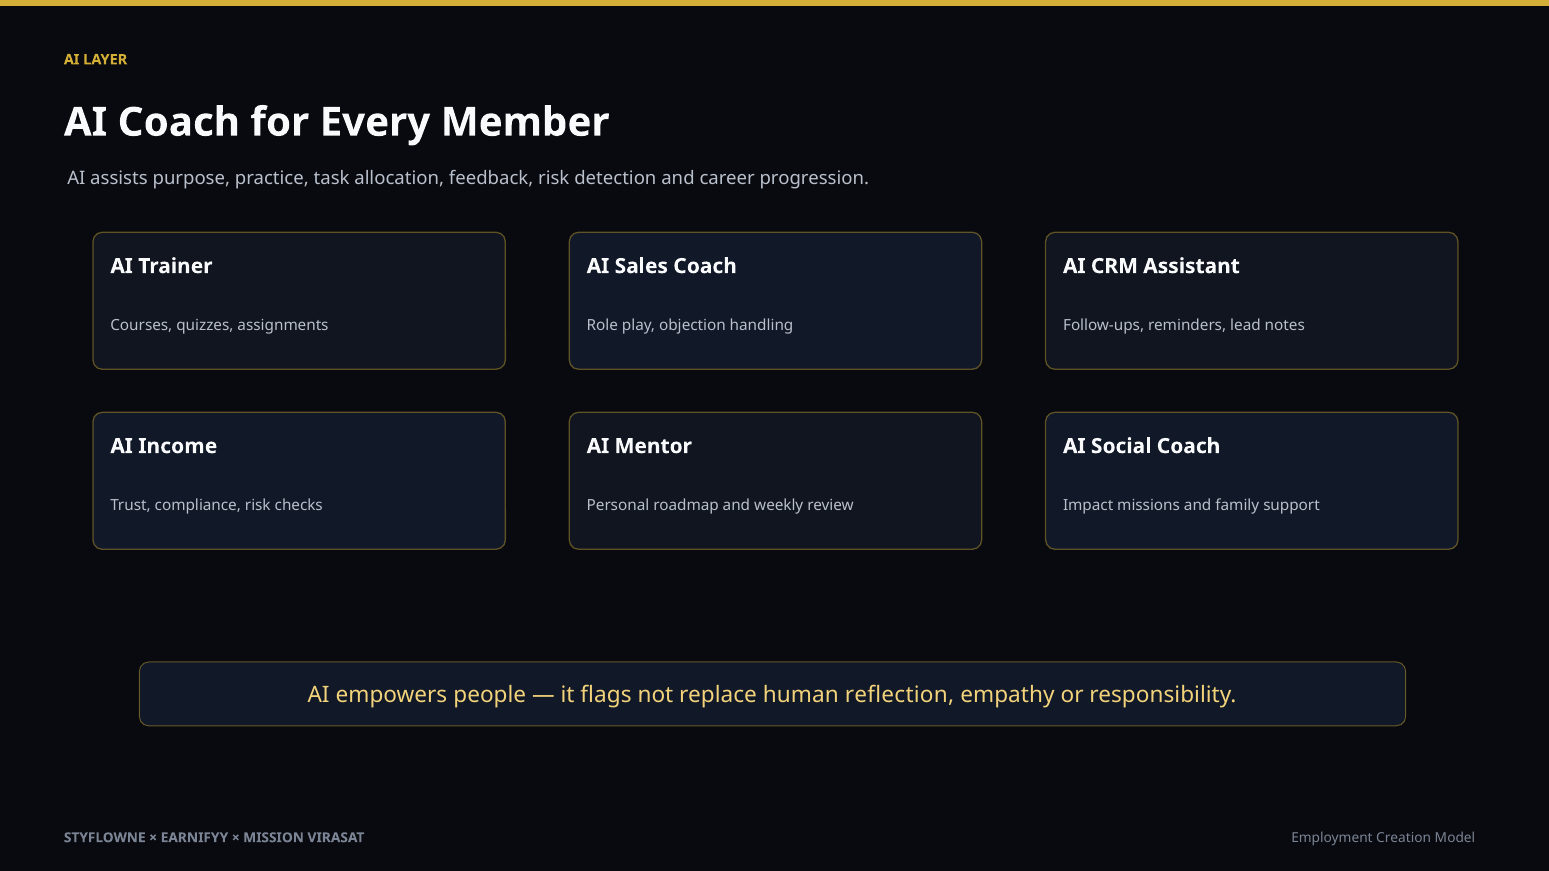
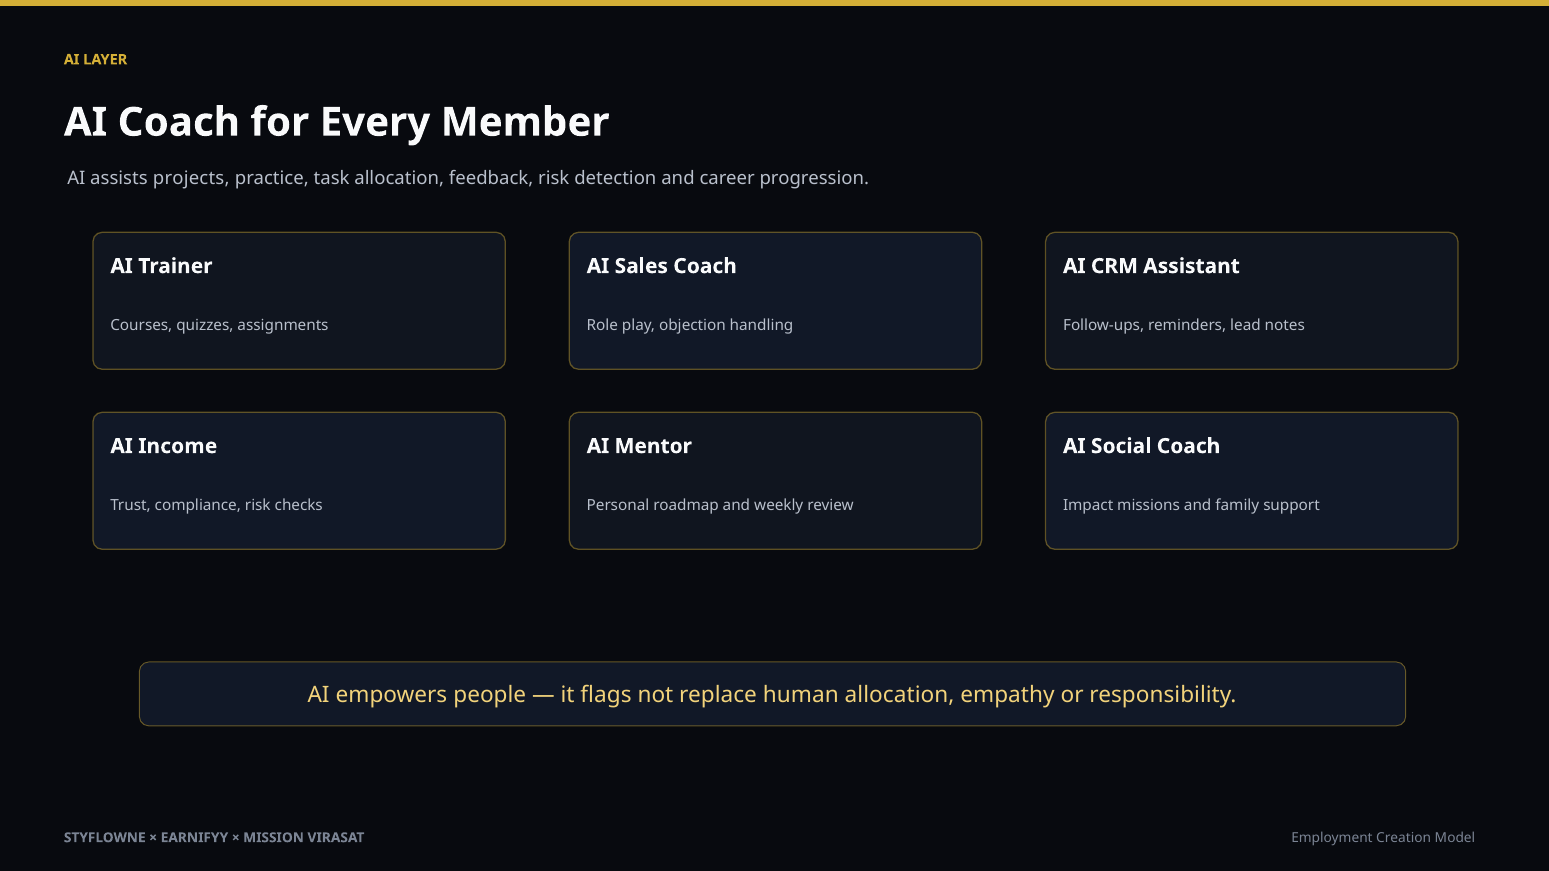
purpose: purpose -> projects (191, 178)
human reflection: reflection -> allocation (900, 696)
